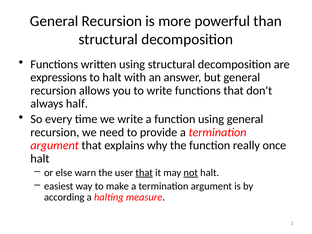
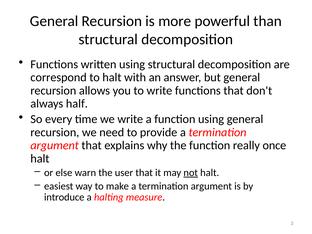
expressions: expressions -> correspond (59, 77)
that underline: present -> none (144, 173)
according: according -> introduce (64, 197)
